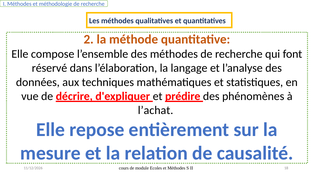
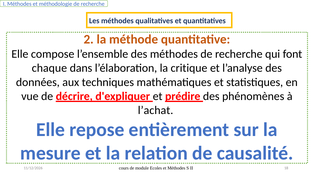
réservé: réservé -> chaque (49, 68)
langage: langage -> critique (189, 68)
